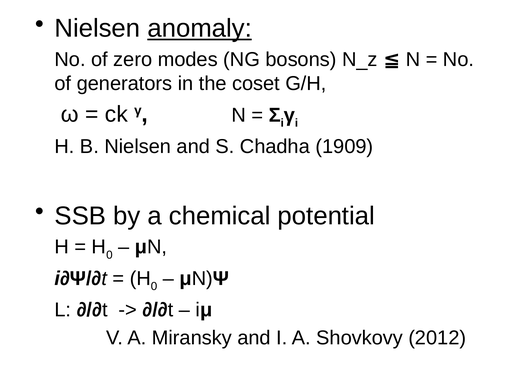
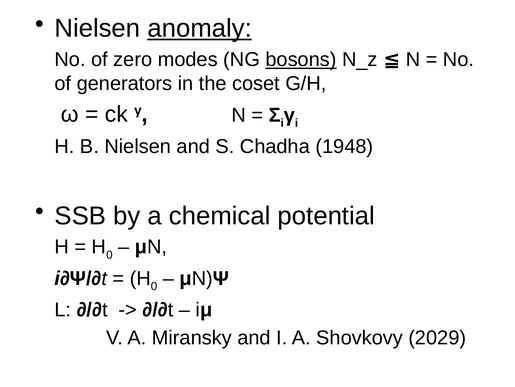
bosons underline: none -> present (301, 59)
1909: 1909 -> 1948 (344, 146)
2012: 2012 -> 2029 (437, 337)
